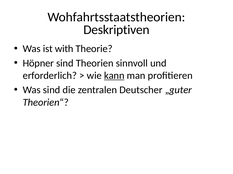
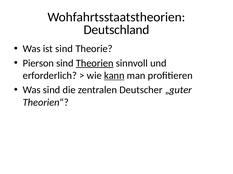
Deskriptiven: Deskriptiven -> Deutschland (117, 30)
ist with: with -> sind (64, 49)
Höpner: Höpner -> Pierson (38, 63)
Theorien underline: none -> present (95, 63)
